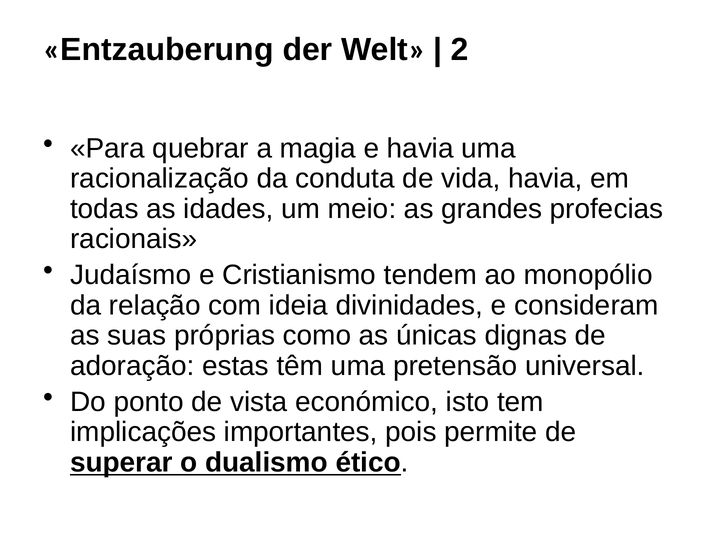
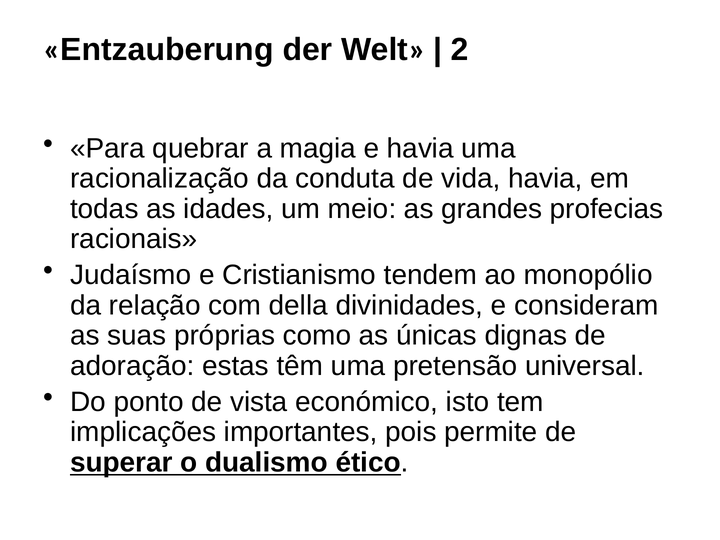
ideia: ideia -> della (298, 305)
